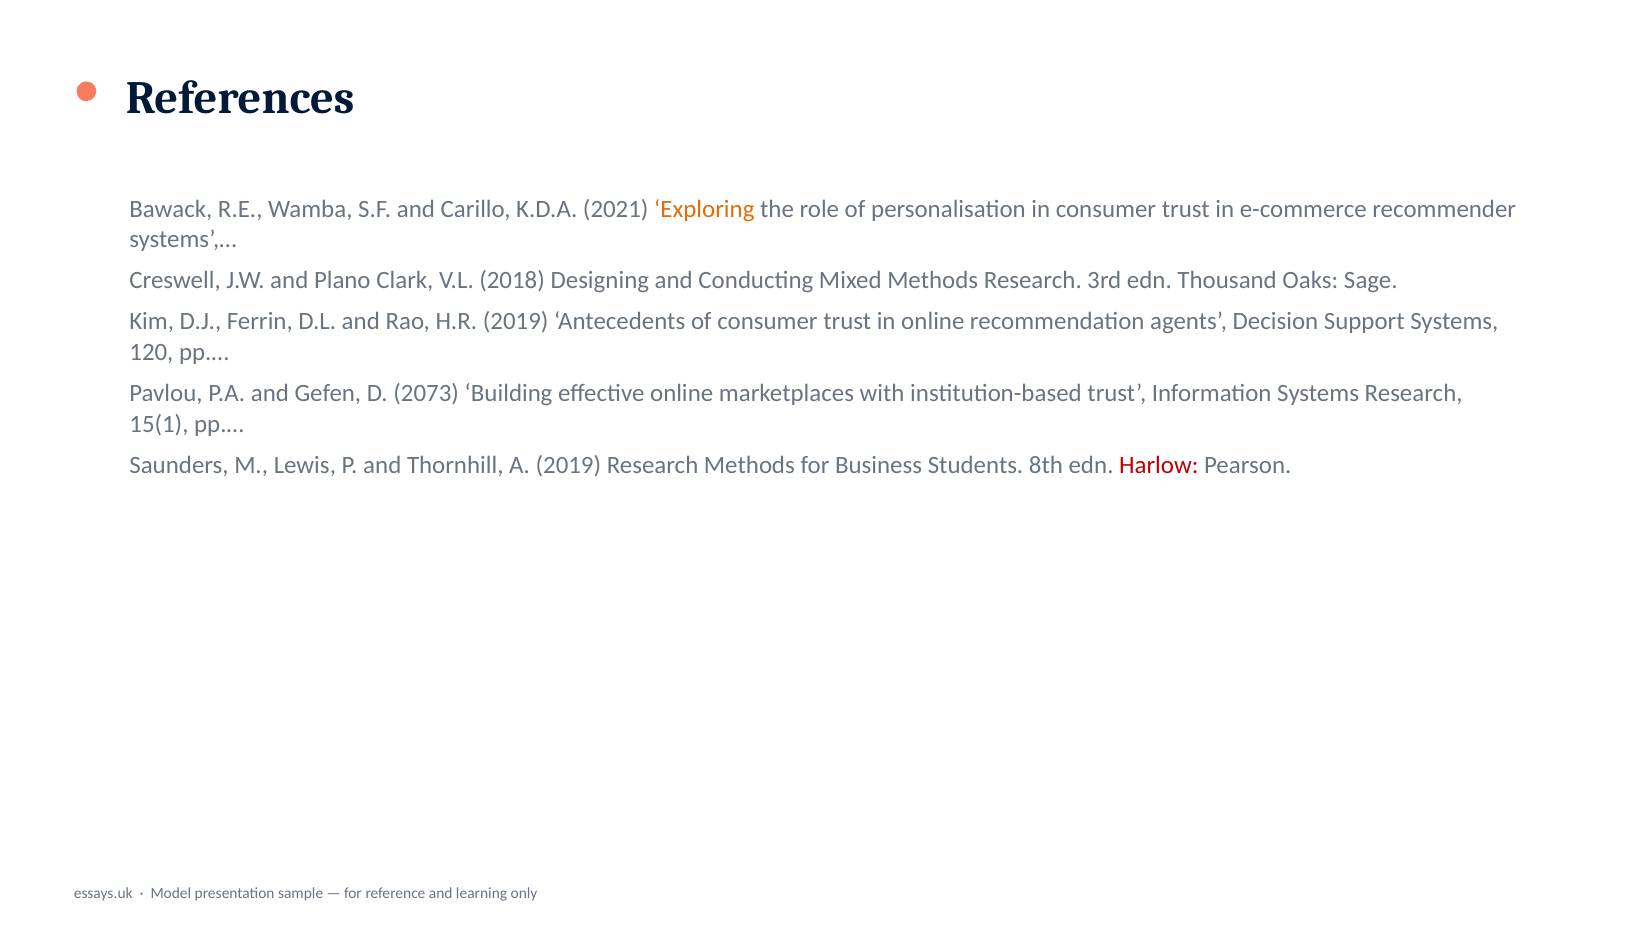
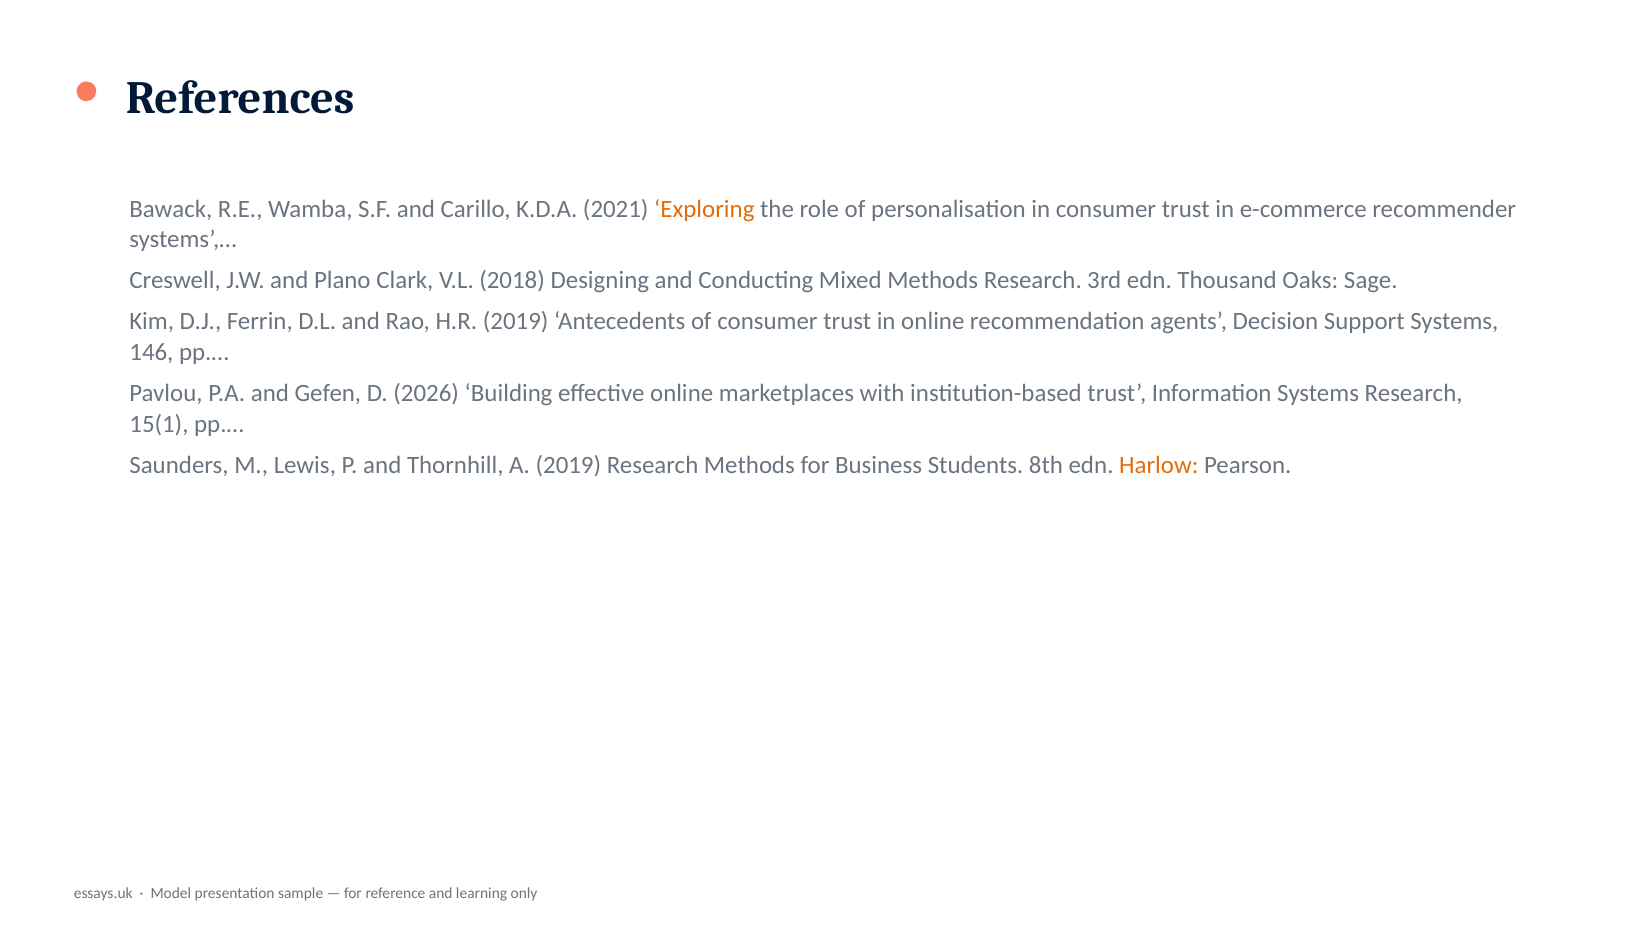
120: 120 -> 146 (151, 352)
2073: 2073 -> 2026 (426, 394)
Harlow colour: red -> orange (1159, 465)
